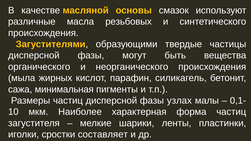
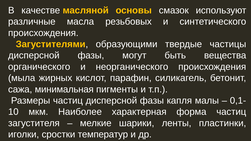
узлах: узлах -> капля (179, 101)
составляет: составляет -> температур (103, 135)
